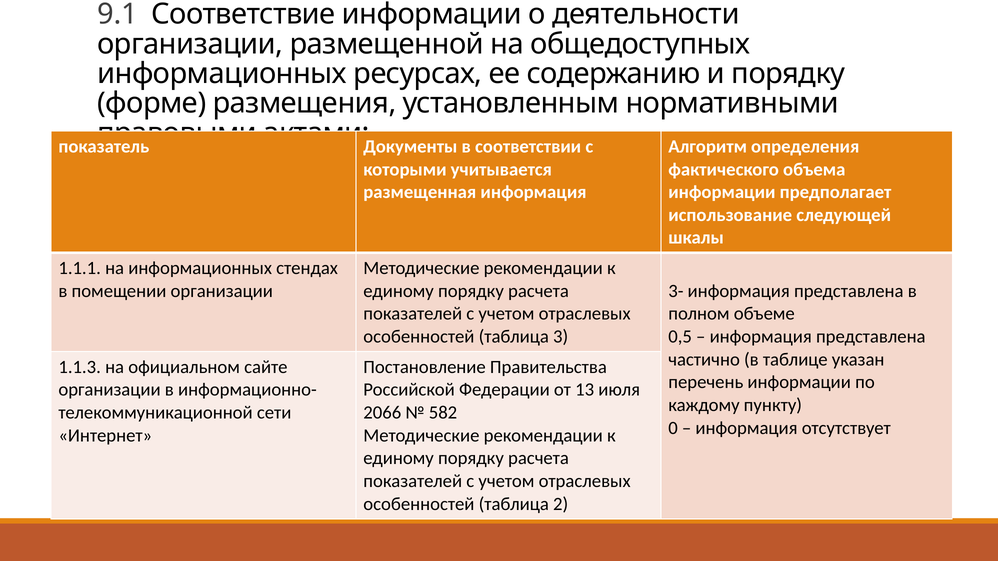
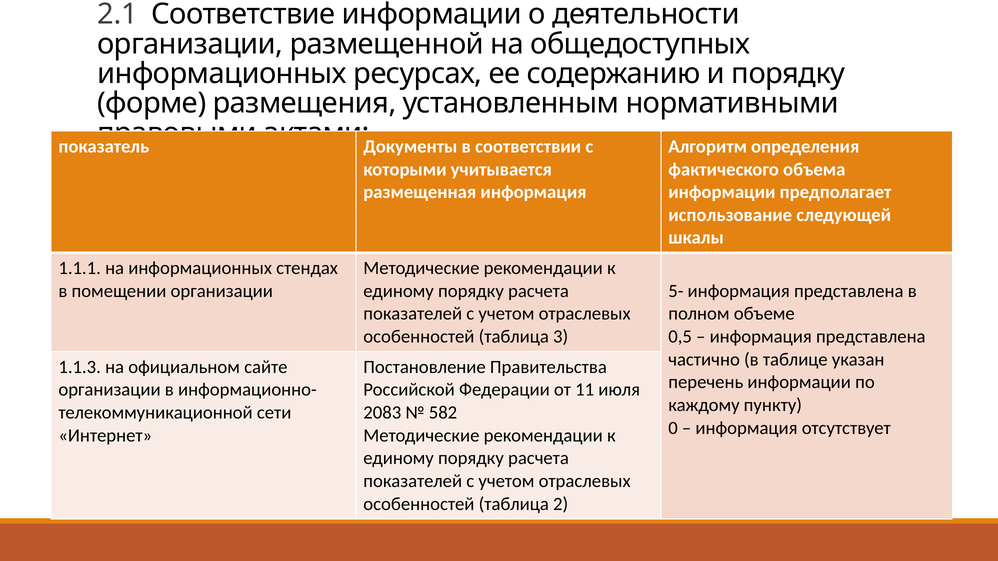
9.1: 9.1 -> 2.1 (117, 14)
3-: 3- -> 5- (676, 291)
13: 13 -> 11 (585, 390)
2066: 2066 -> 2083 (382, 413)
